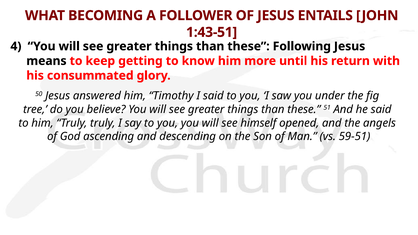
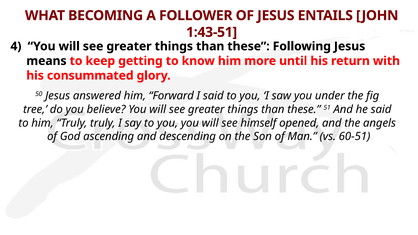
Timothy: Timothy -> Forward (171, 96)
59-51: 59-51 -> 60-51 (355, 137)
